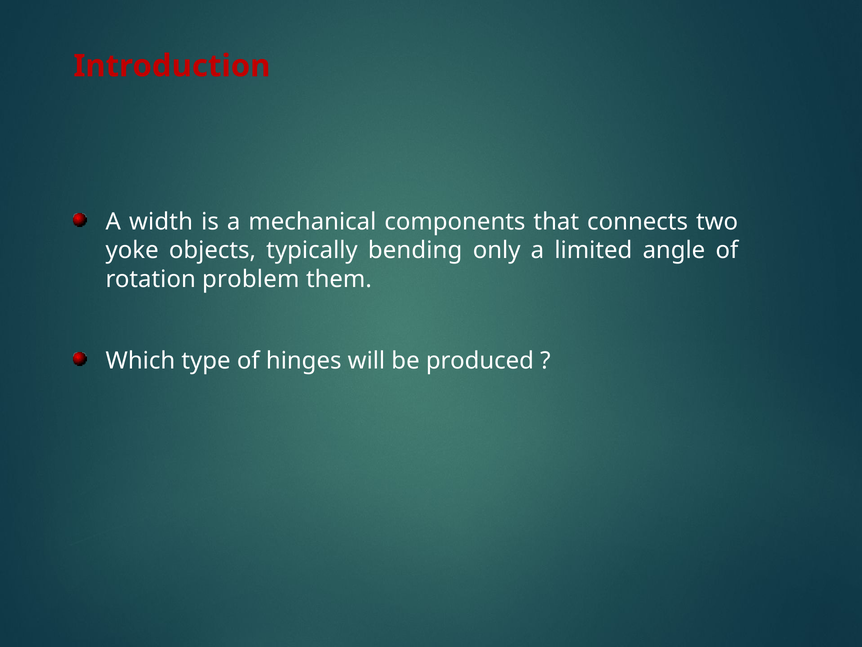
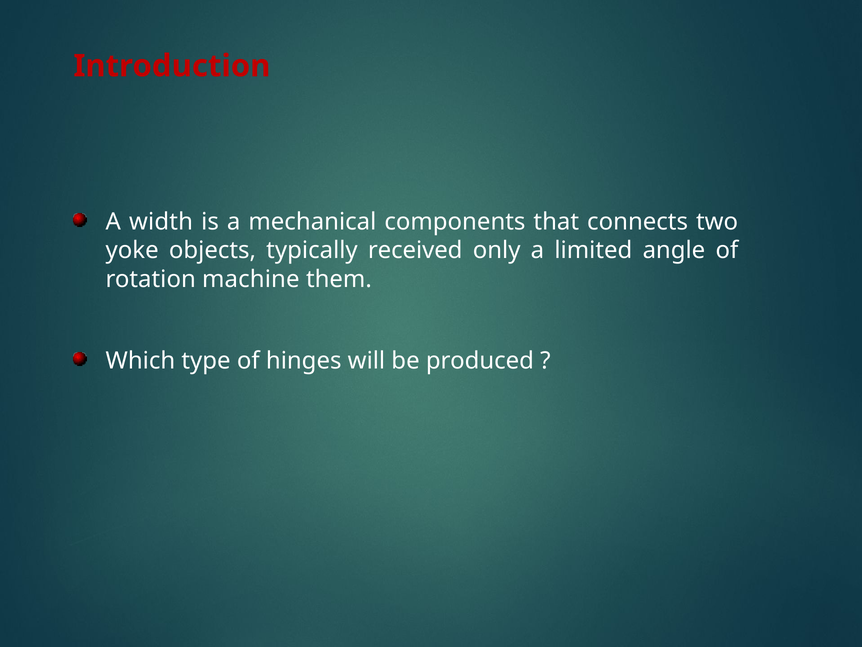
bending: bending -> received (415, 250)
problem: problem -> machine (251, 279)
